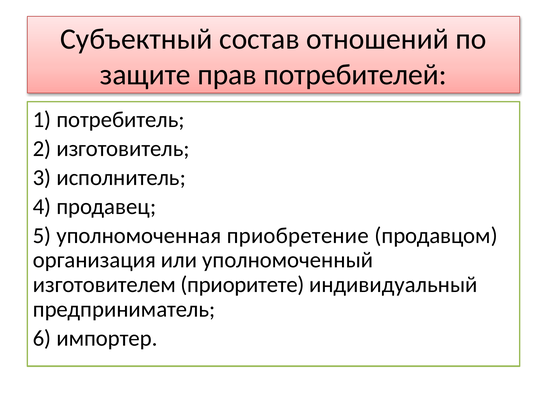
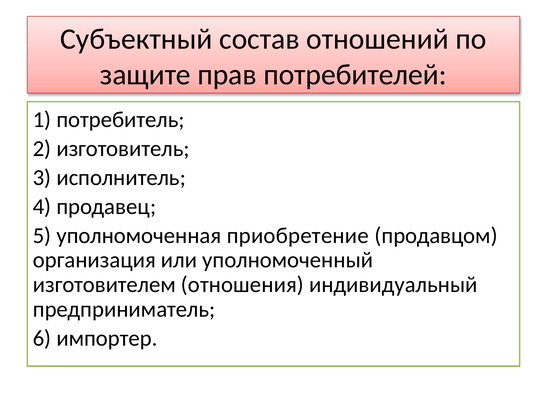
приоритете: приоритете -> отношения (242, 285)
